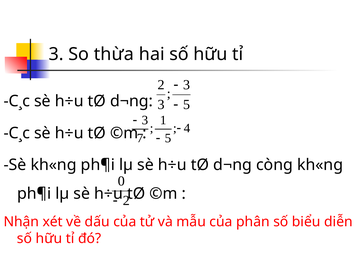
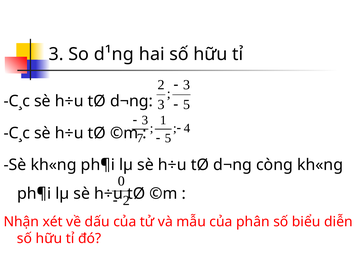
thừa: thừa -> d¹ng (114, 54)
